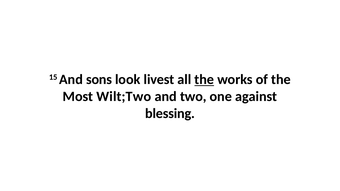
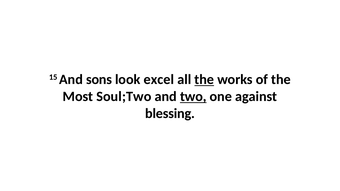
livest: livest -> excel (159, 80)
Wilt;Two: Wilt;Two -> Soul;Two (124, 97)
two underline: none -> present (193, 97)
